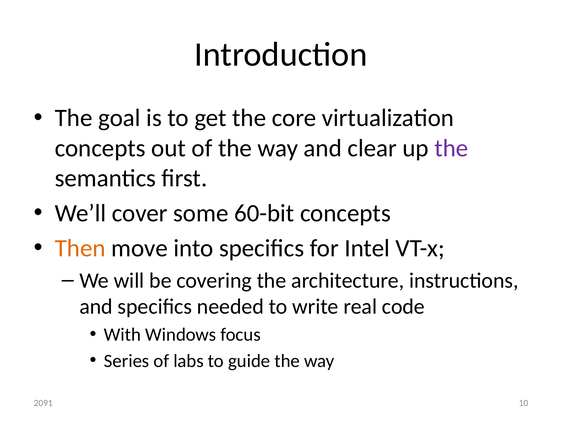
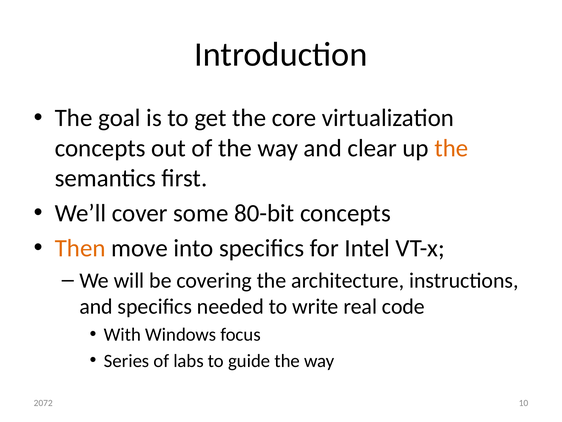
the colour: purple -> orange (451, 148)
60-bit: 60-bit -> 80-bit (264, 213)
2091: 2091 -> 2072 (43, 403)
